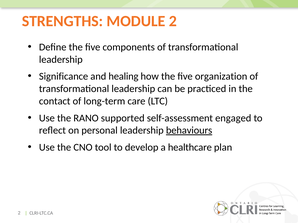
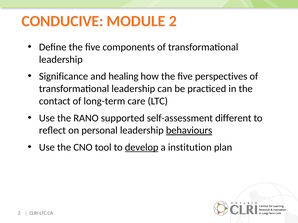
STRENGTHS: STRENGTHS -> CONDUCIVE (62, 21)
organization: organization -> perspectives (221, 77)
engaged: engaged -> different (233, 118)
develop underline: none -> present (142, 148)
healthcare: healthcare -> institution (190, 148)
